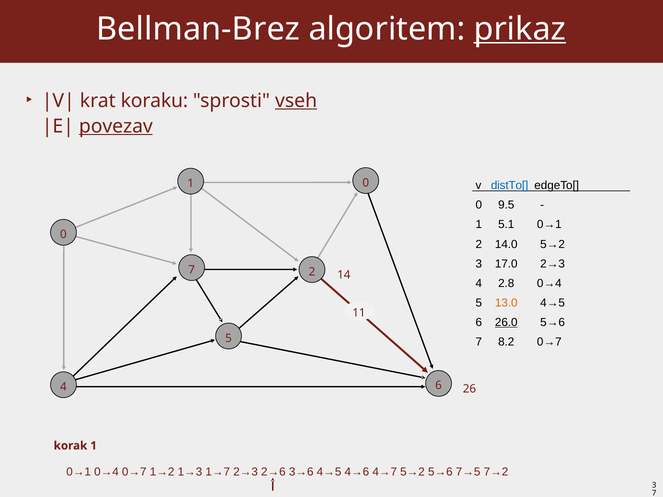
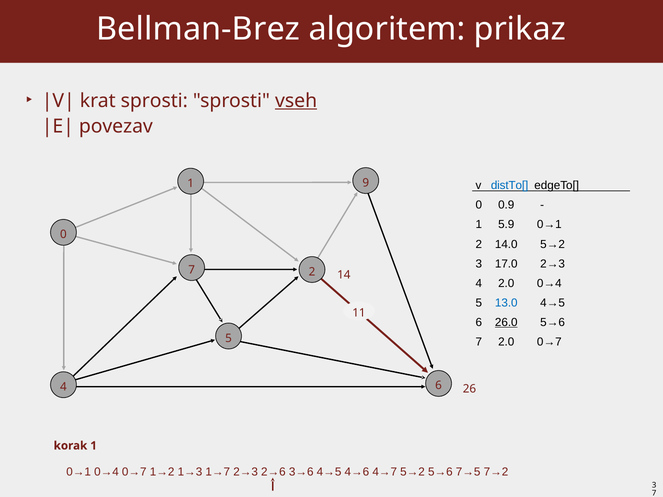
prikaz underline: present -> none (520, 29)
krat koraku: koraku -> sprosti (154, 101)
povezav underline: present -> none (116, 126)
1 0: 0 -> 9 (366, 183)
9.5: 9.5 -> 0.9 (506, 205)
5.1: 5.1 -> 5.9 (506, 225)
4 2.8: 2.8 -> 2.0 (506, 283)
13.0 colour: orange -> blue (506, 303)
7 8.2: 8.2 -> 2.0 (506, 342)
